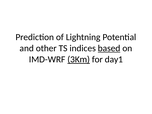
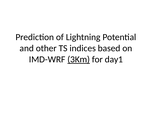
based underline: present -> none (109, 48)
